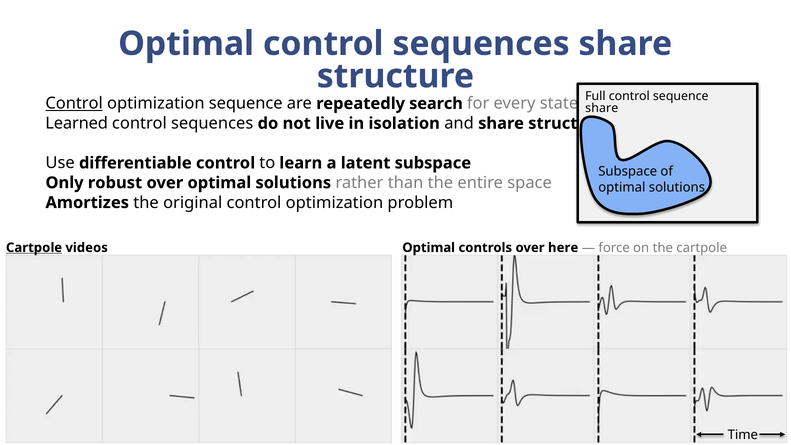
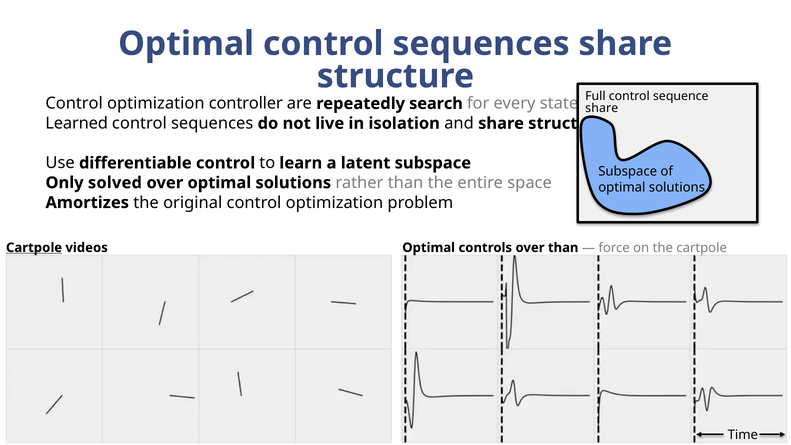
Control underline: present -> none (74, 104)
optimization sequence: sequence -> controller (246, 104)
robust: robust -> solved (115, 183)
over here: here -> than (563, 248)
